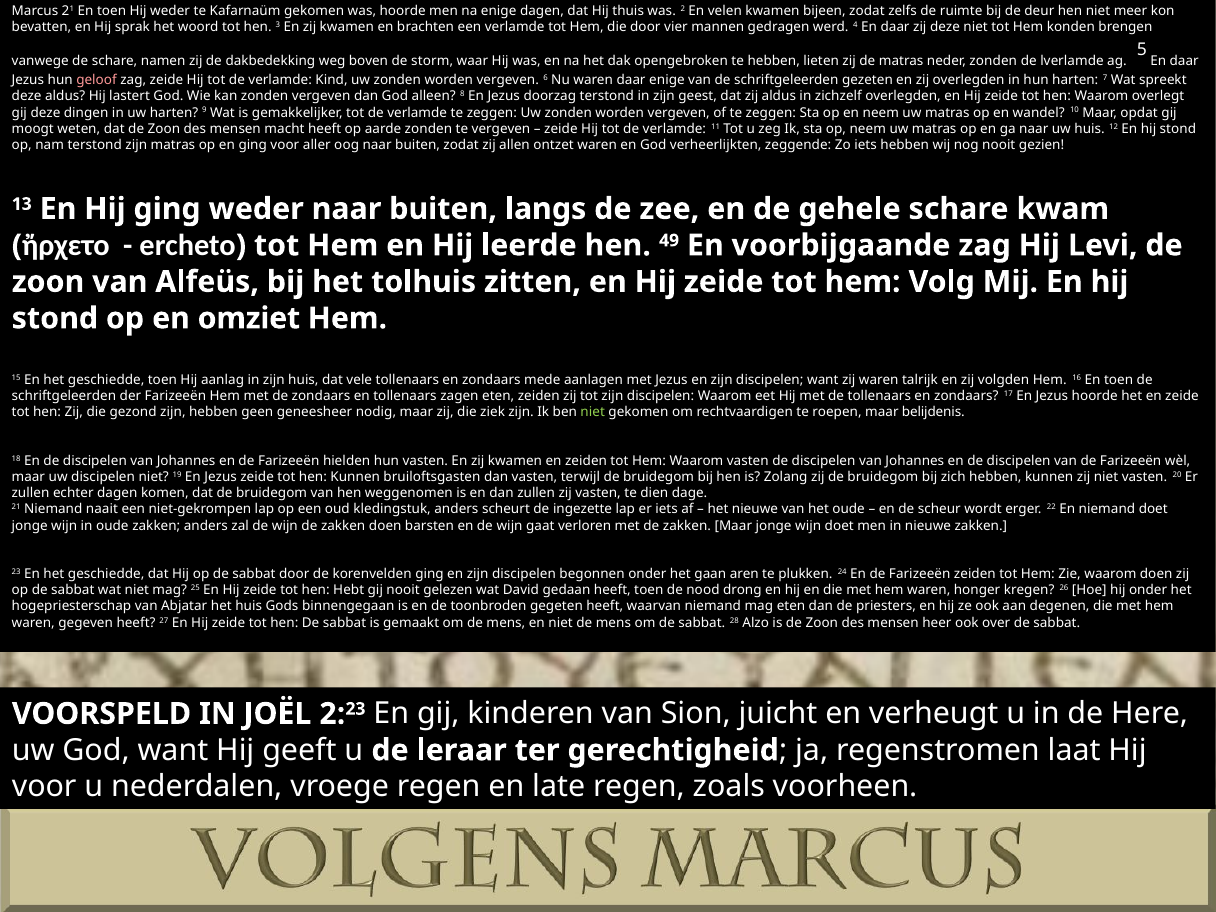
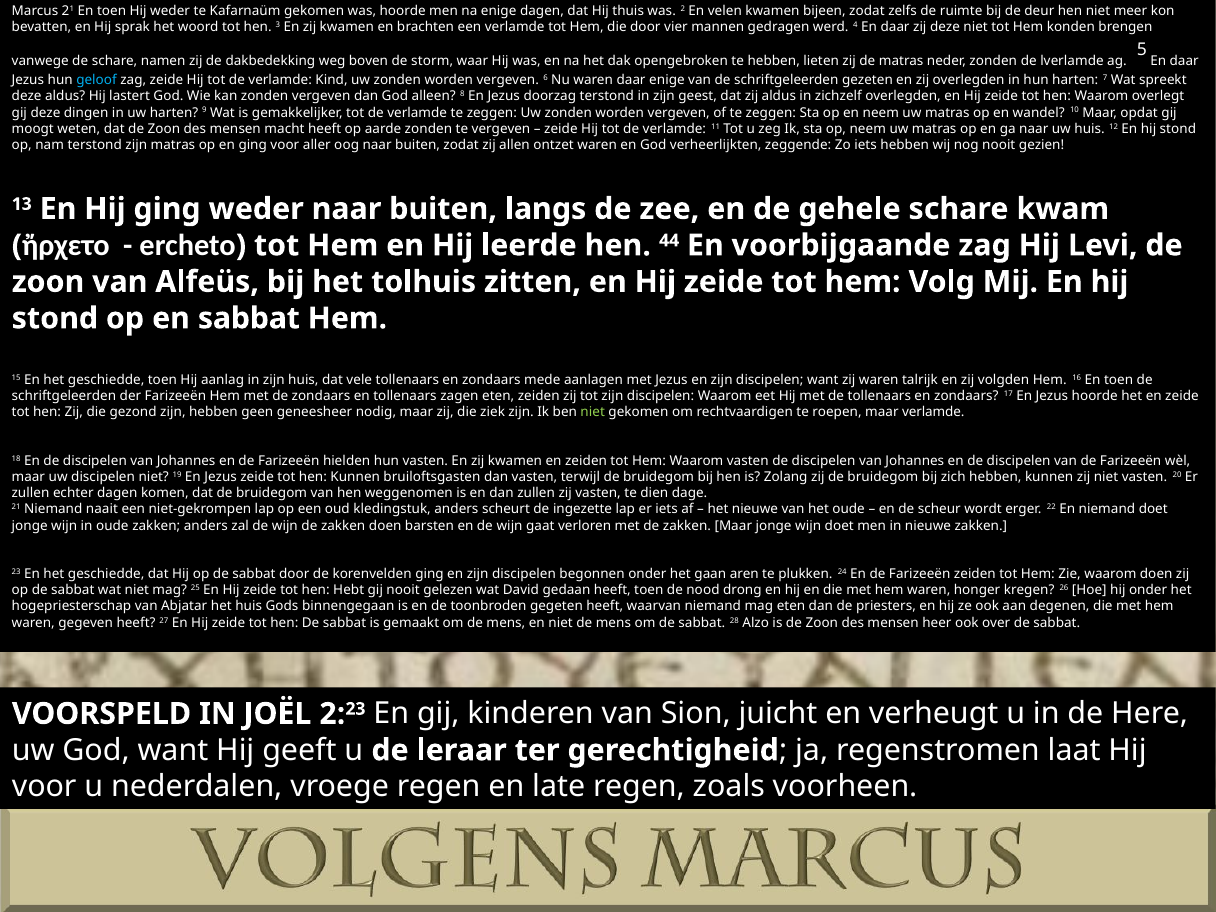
geloof colour: pink -> light blue (96, 80)
49: 49 -> 44 (669, 240)
en omziet: omziet -> sabbat (249, 318)
maar belijdenis: belijdenis -> verlamde (933, 412)
